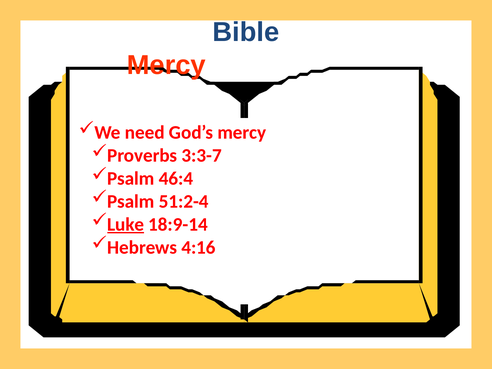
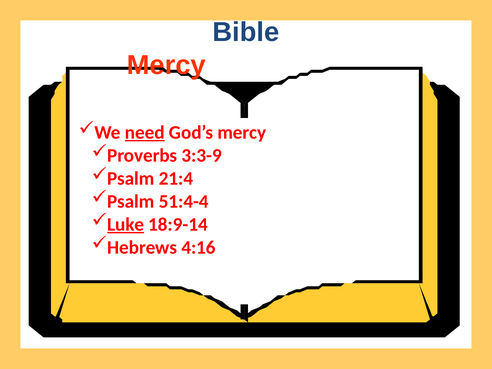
need underline: none -> present (145, 133)
3:3-7: 3:3-7 -> 3:3-9 (202, 155)
46:4: 46:4 -> 21:4 (176, 178)
51:2-4: 51:2-4 -> 51:4-4 (184, 201)
